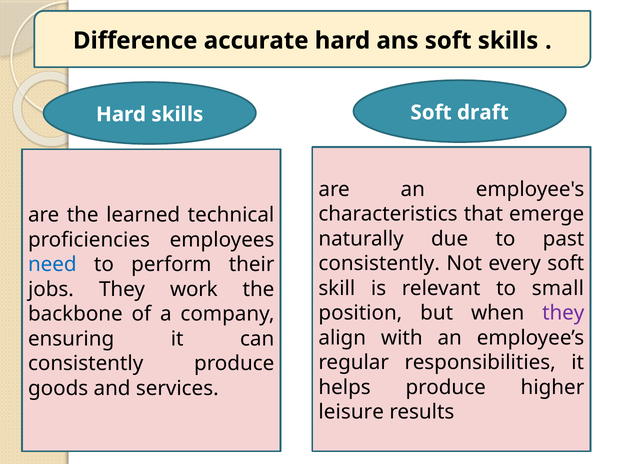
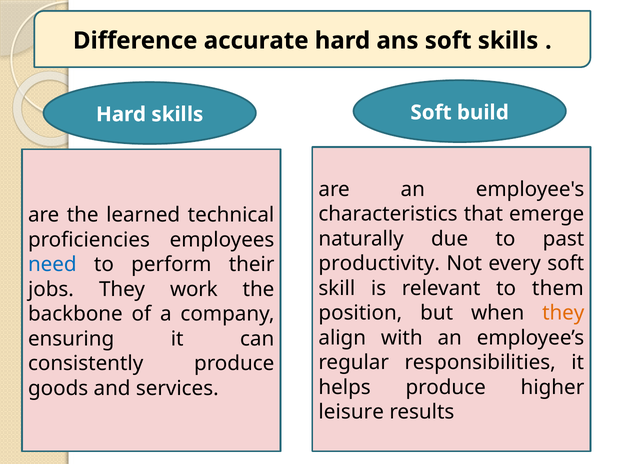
draft: draft -> build (483, 113)
consistently: consistently -> productivity (379, 264)
small: small -> them (558, 288)
they colour: purple -> orange (563, 313)
